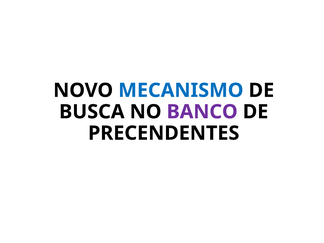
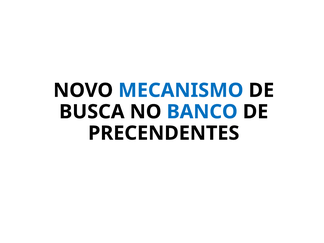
BANCO colour: purple -> blue (202, 112)
